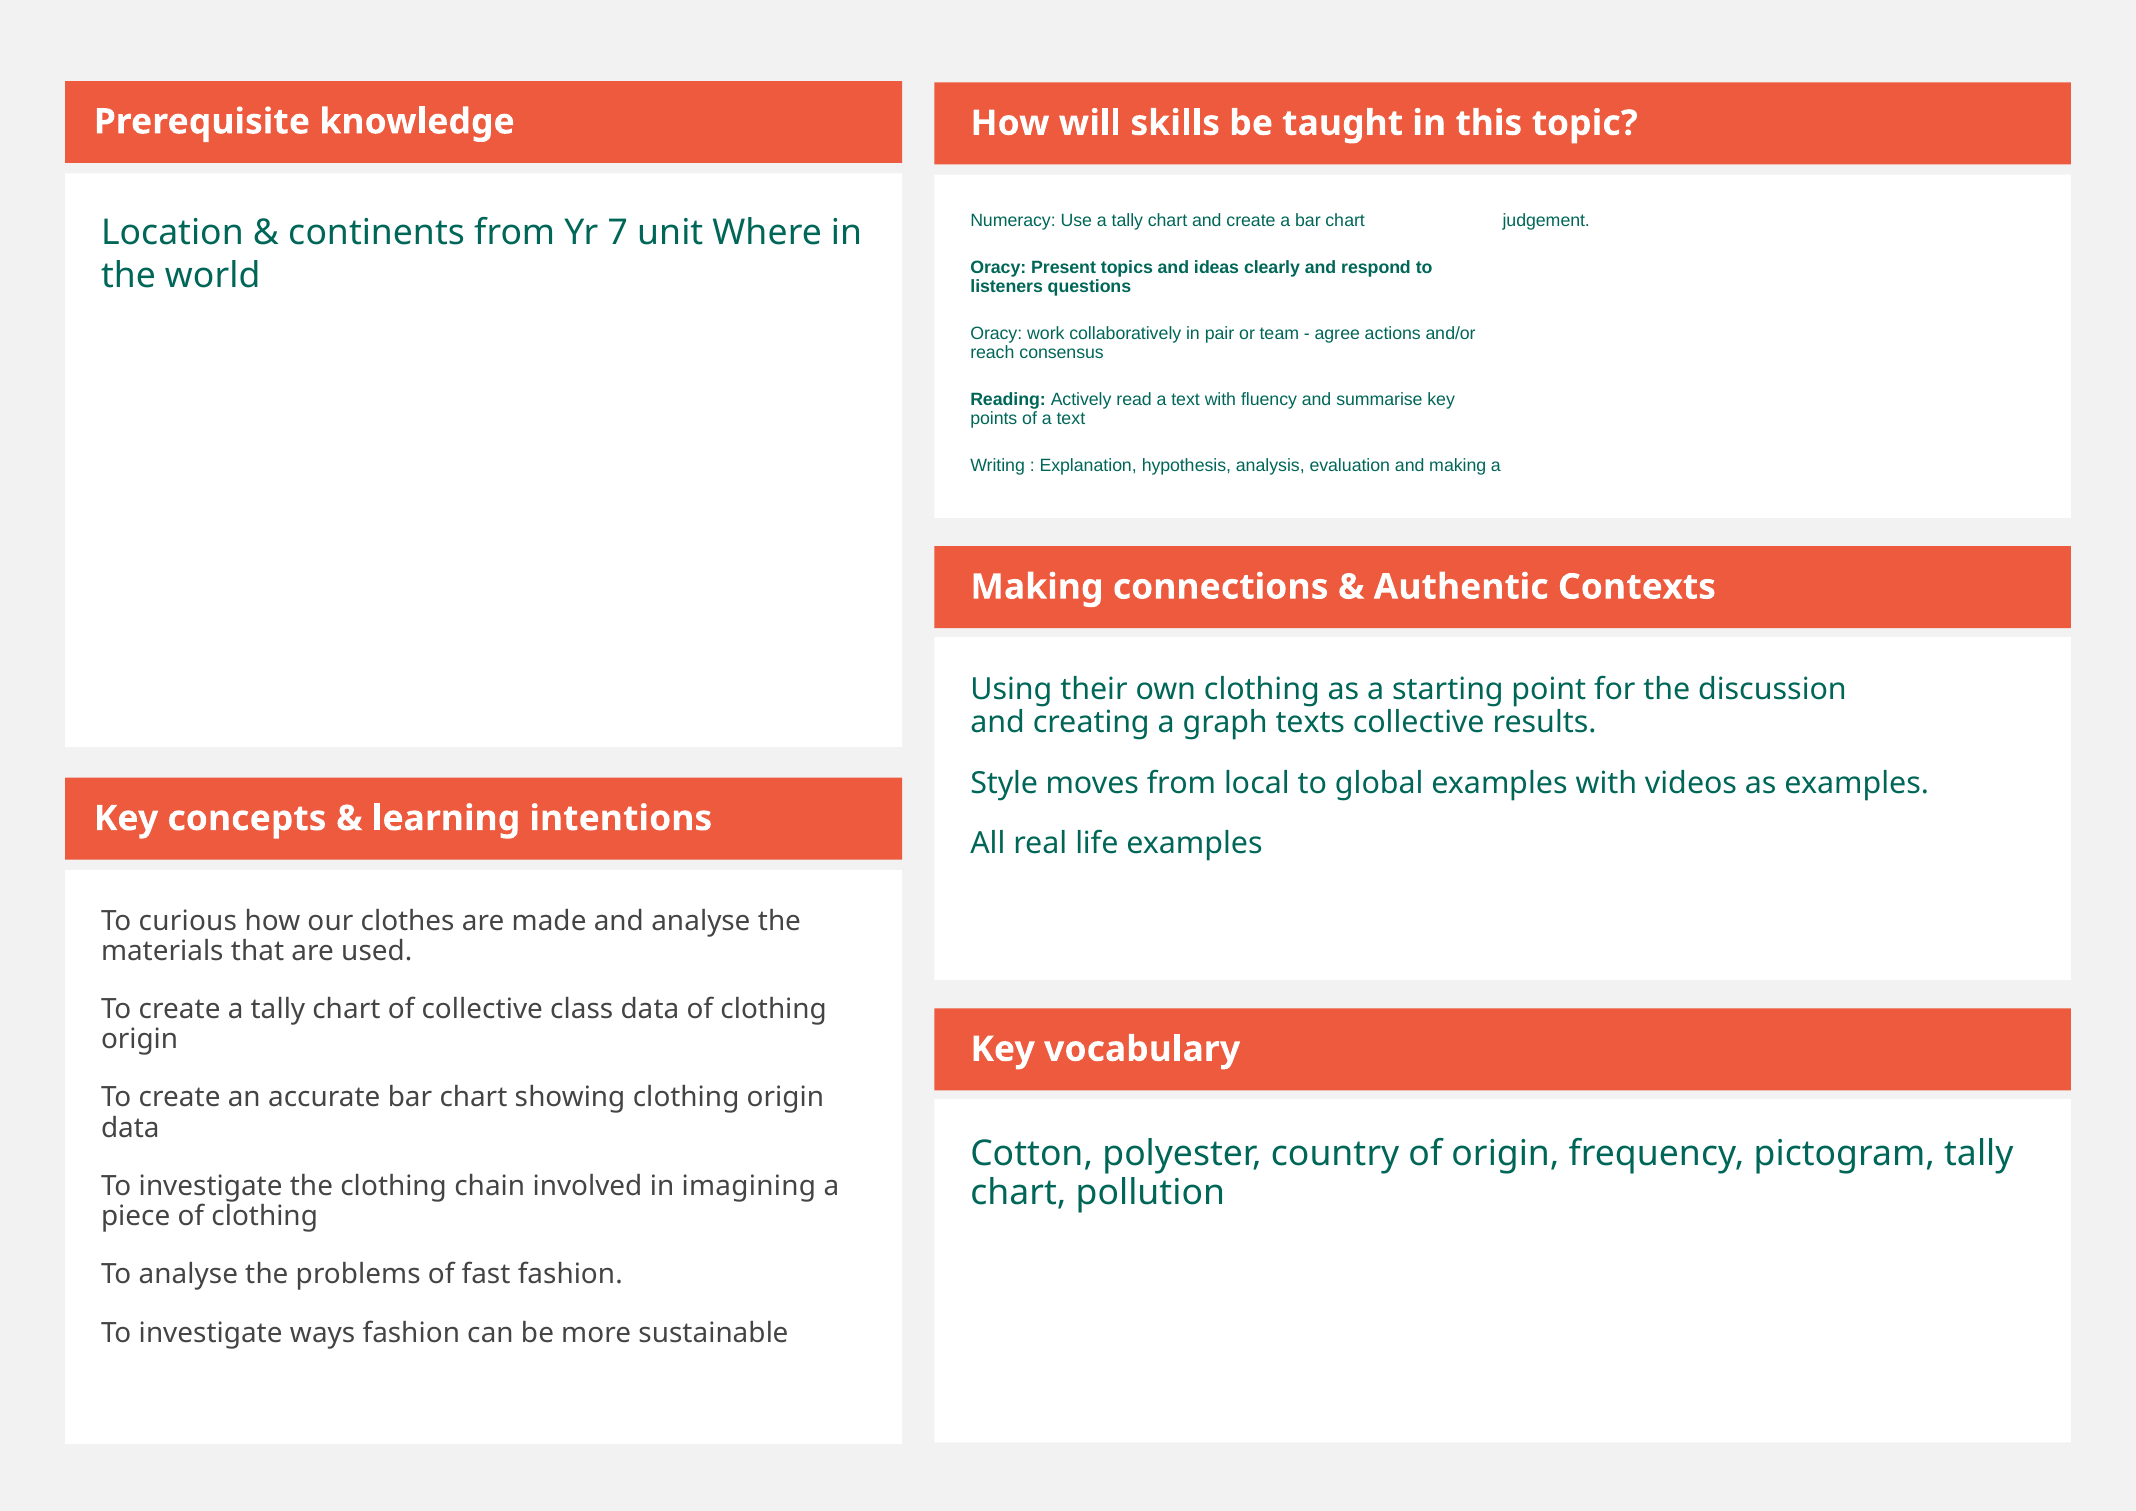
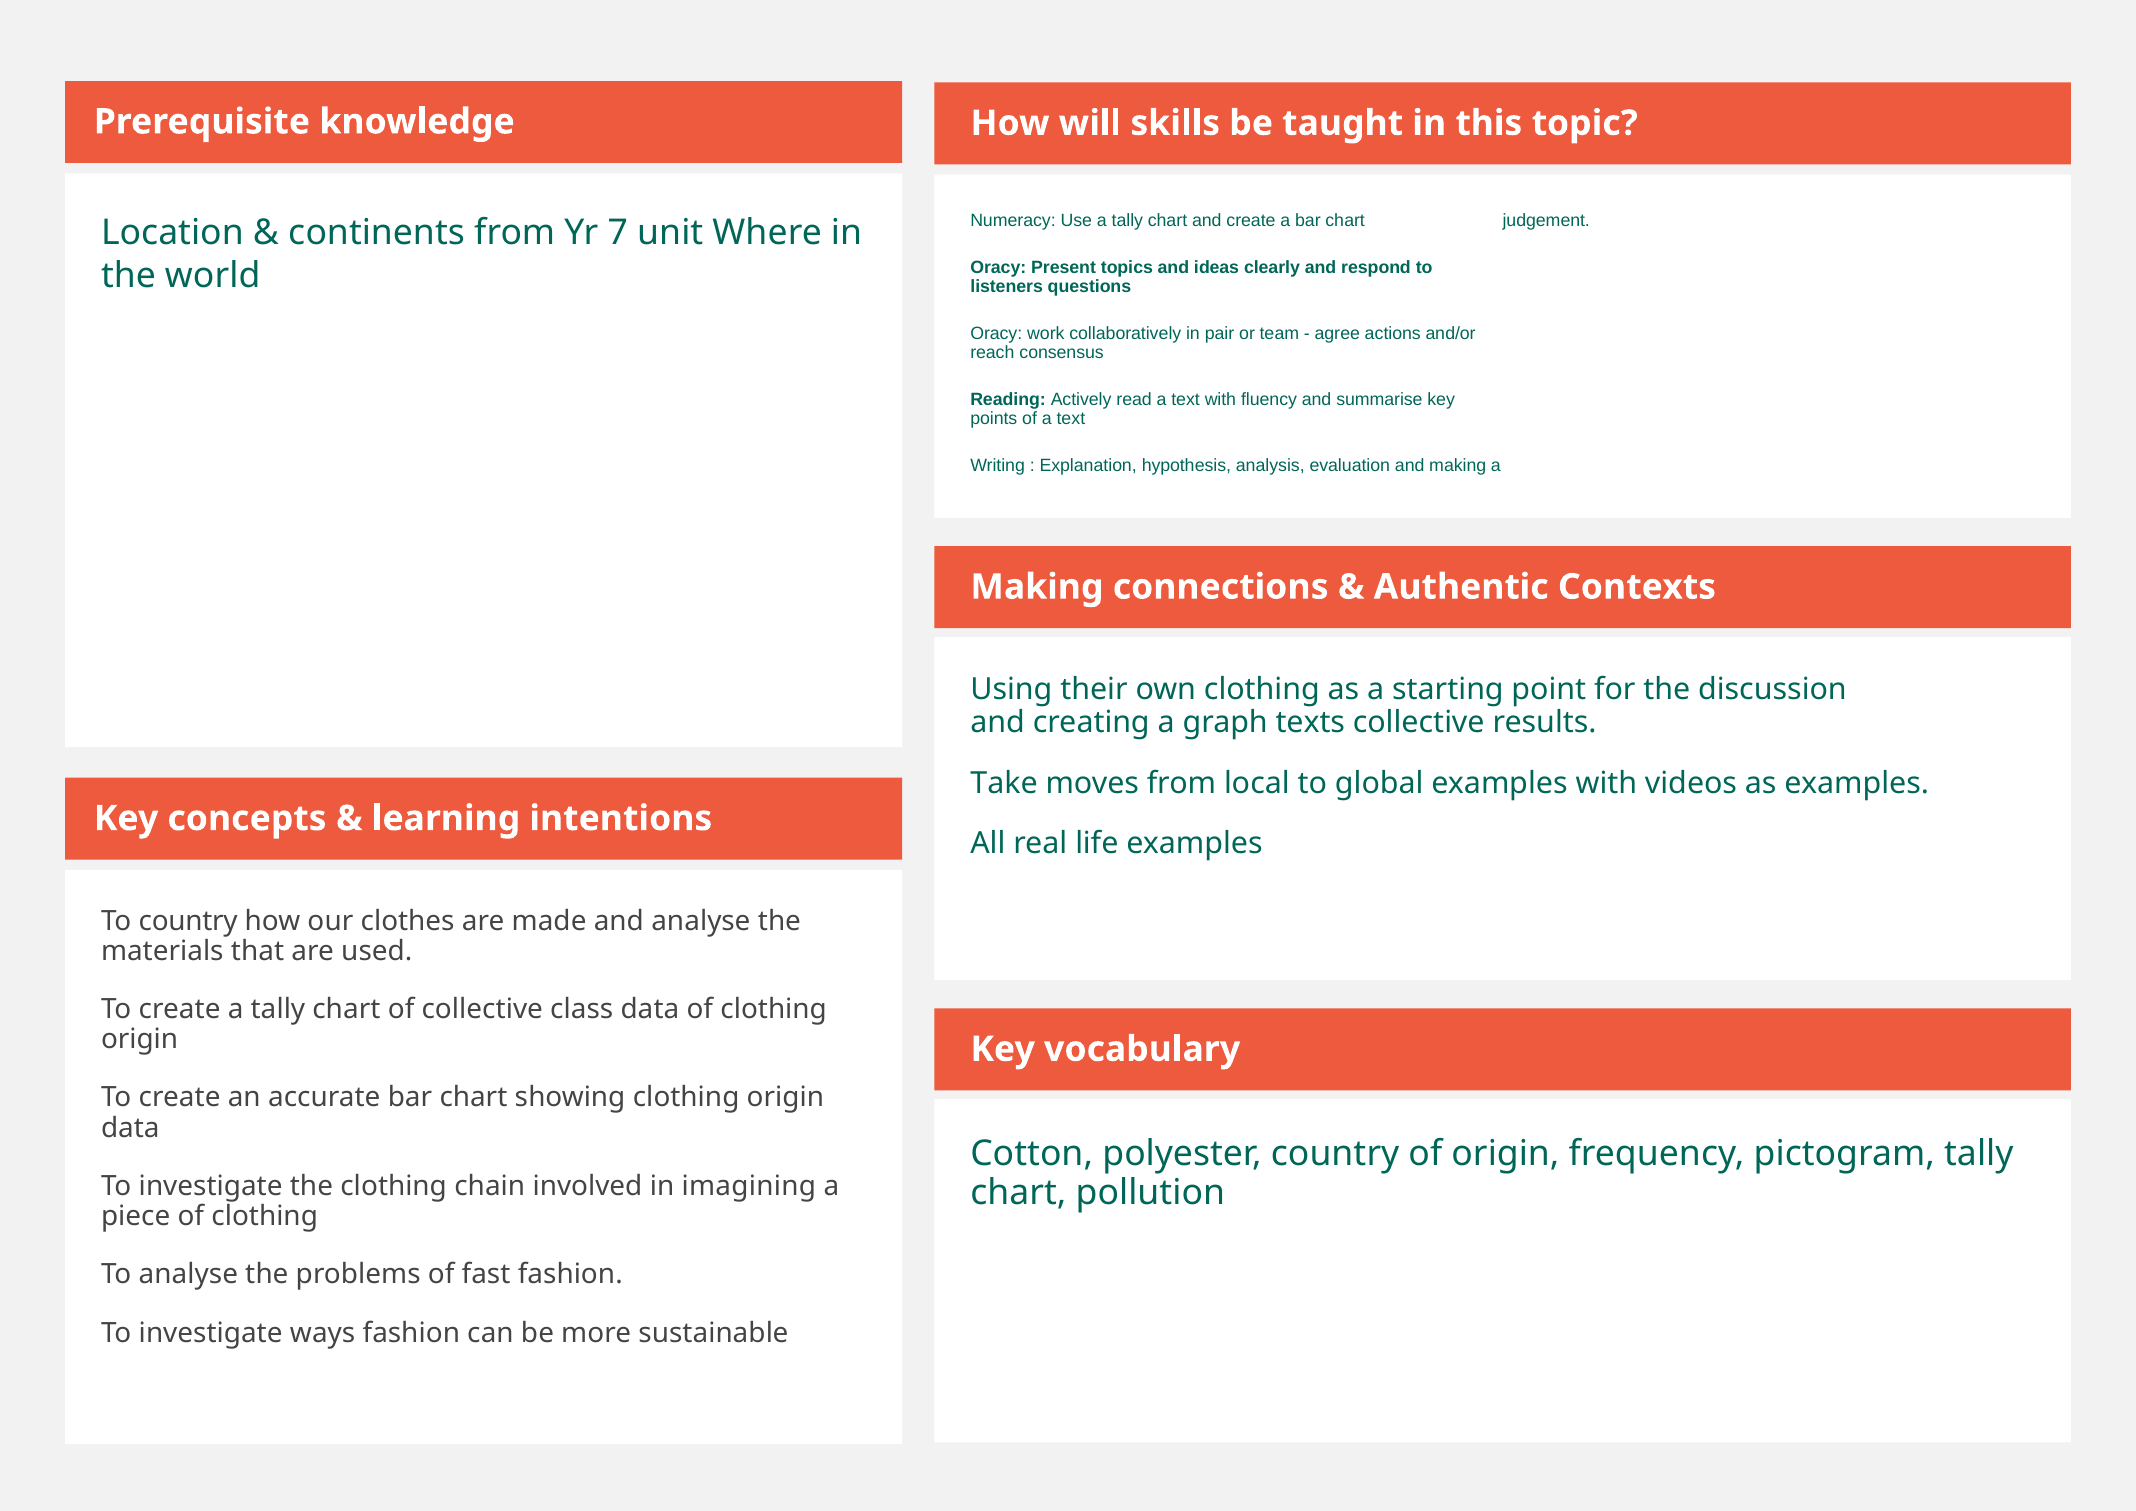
Style: Style -> Take (1004, 783)
To curious: curious -> country (188, 920)
